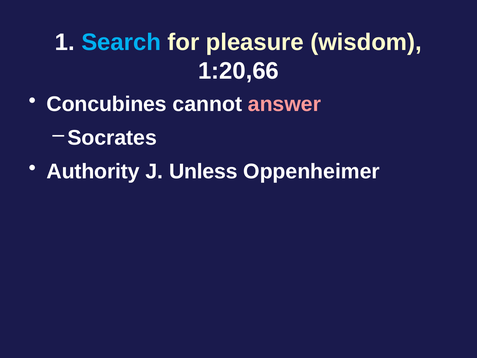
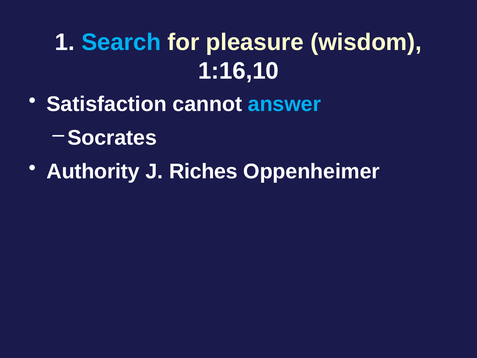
1:20,66: 1:20,66 -> 1:16,10 (238, 71)
Concubines: Concubines -> Satisfaction (107, 104)
answer colour: pink -> light blue (284, 104)
Unless: Unless -> Riches (203, 171)
